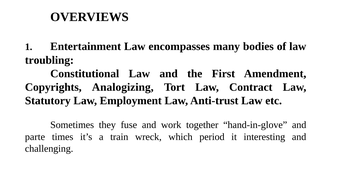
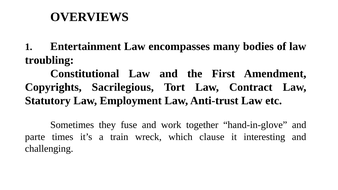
Analogizing: Analogizing -> Sacrilegious (123, 87)
period: period -> clause (212, 137)
